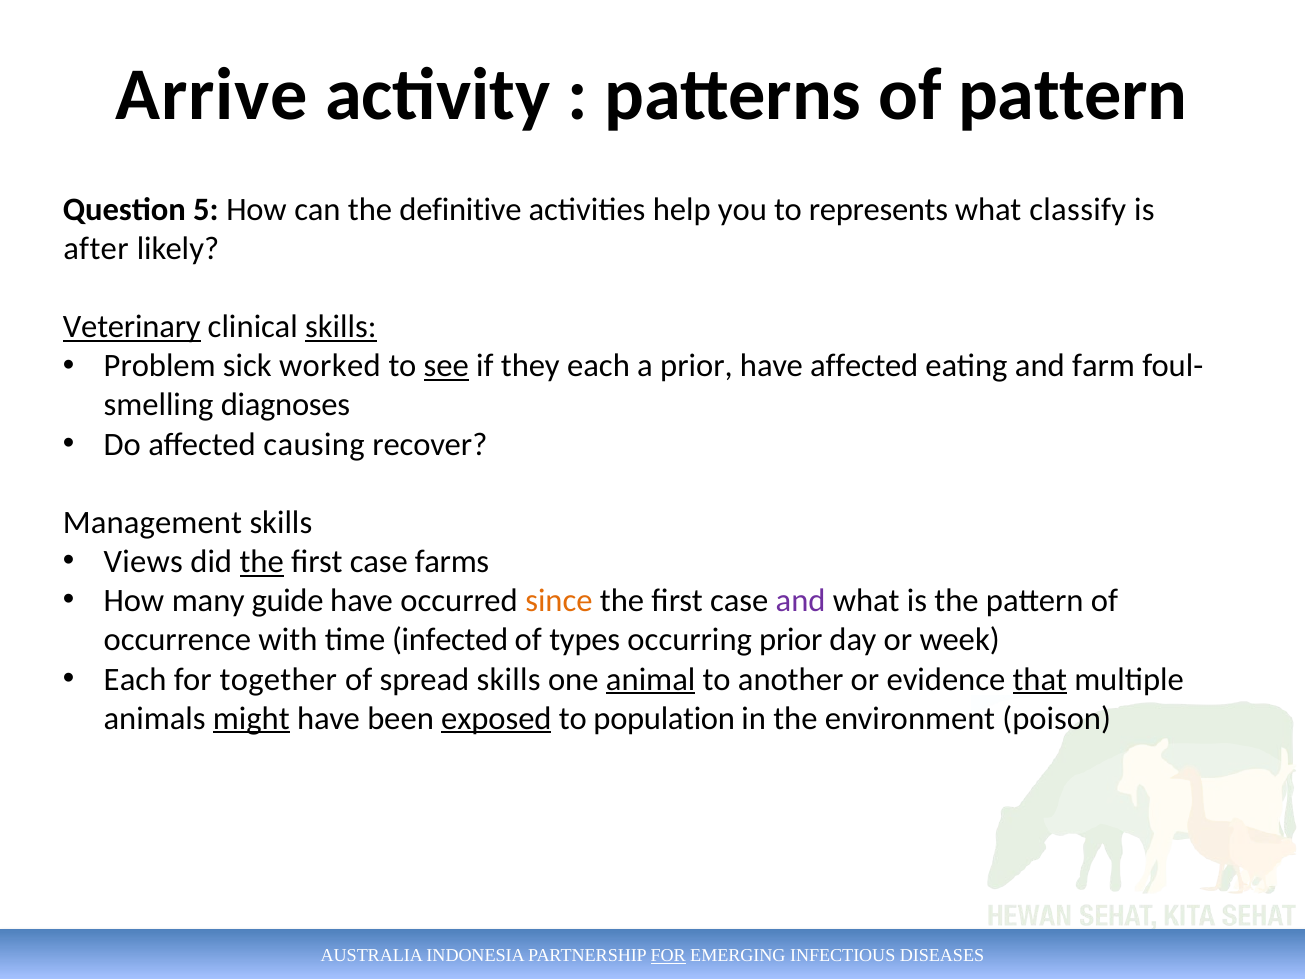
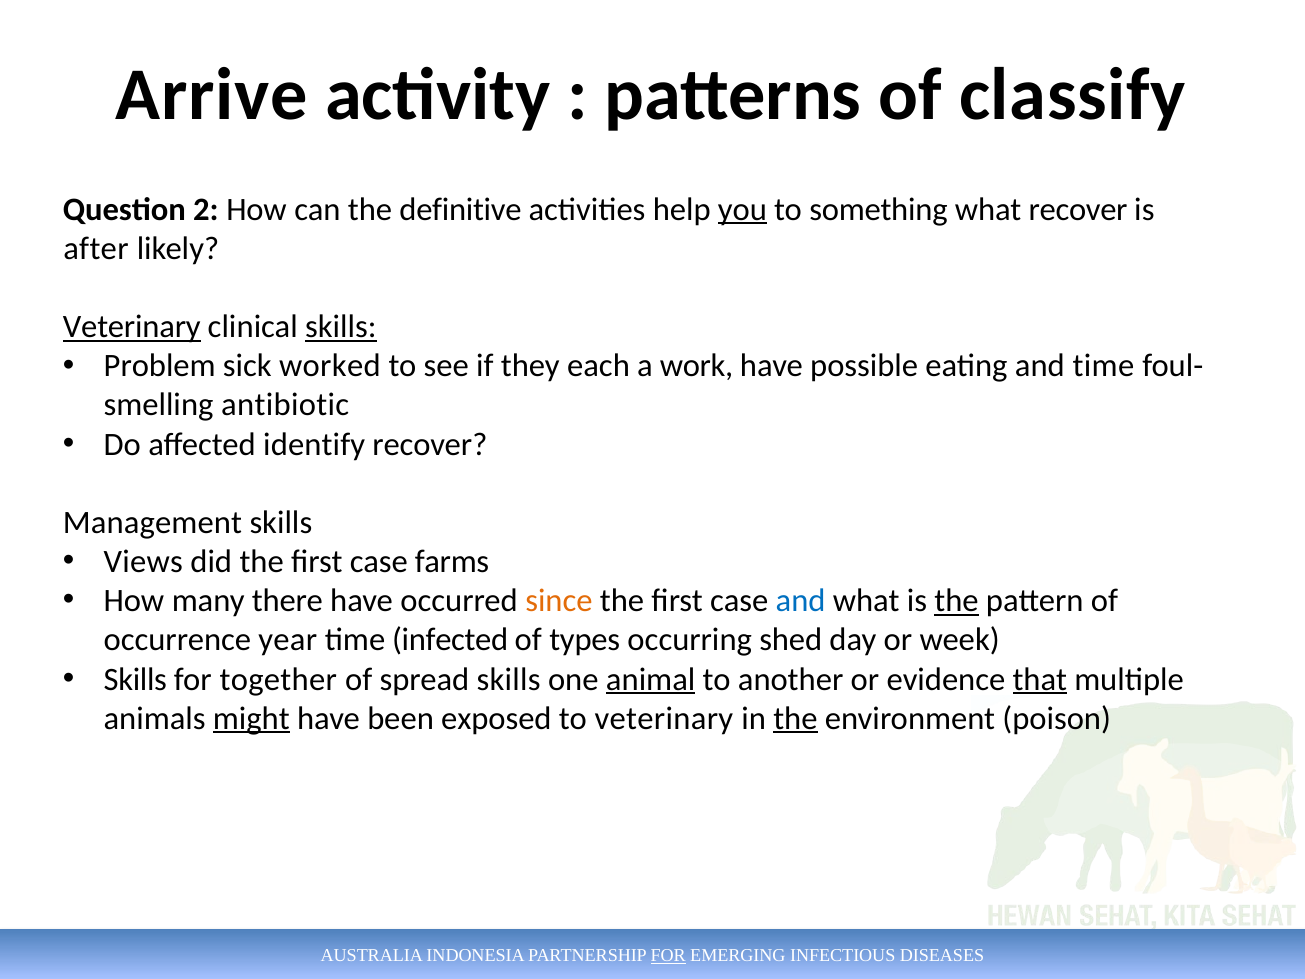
of pattern: pattern -> classify (1073, 95)
5: 5 -> 2 (206, 209)
you underline: none -> present (742, 209)
represents: represents -> something (878, 209)
what classify: classify -> recover (1078, 209)
see underline: present -> none (446, 366)
a prior: prior -> work (697, 366)
have affected: affected -> possible (864, 366)
and farm: farm -> time (1103, 366)
diagnoses: diagnoses -> antibiotic (285, 405)
causing: causing -> identify (314, 444)
the underline: present -> none (262, 562)
guide: guide -> there (287, 601)
and colour: purple -> blue (801, 601)
the underline: none -> present (957, 601)
with: with -> year (288, 640)
occurring prior: prior -> shed (791, 640)
Each: Each -> Skills (135, 679)
exposed underline: present -> none (496, 718)
to population: population -> veterinary (664, 718)
the underline: none -> present (795, 718)
